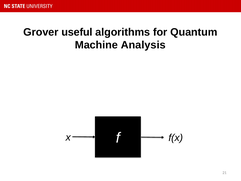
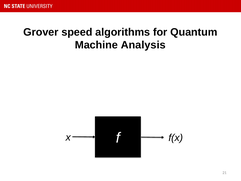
useful: useful -> speed (77, 32)
